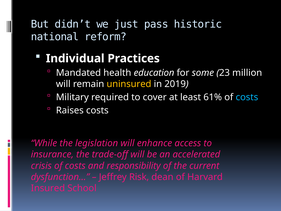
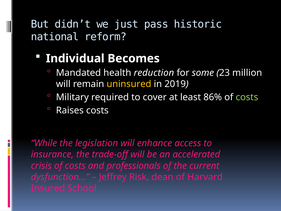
Practices: Practices -> Becomes (134, 58)
education: education -> reduction (154, 73)
61%: 61% -> 86% (213, 97)
costs colour: light blue -> light green (247, 97)
responsibility: responsibility -> professionals (134, 166)
